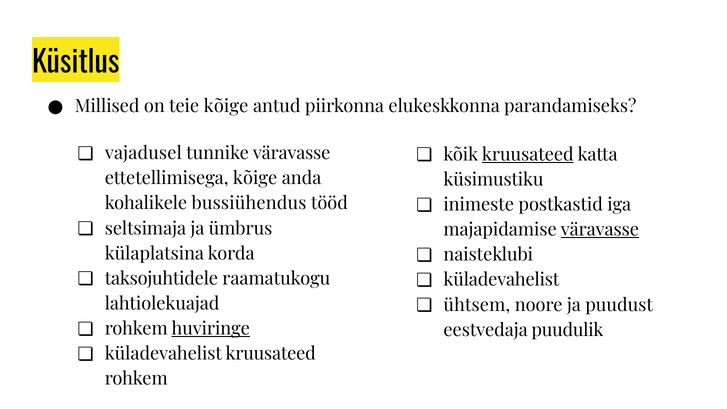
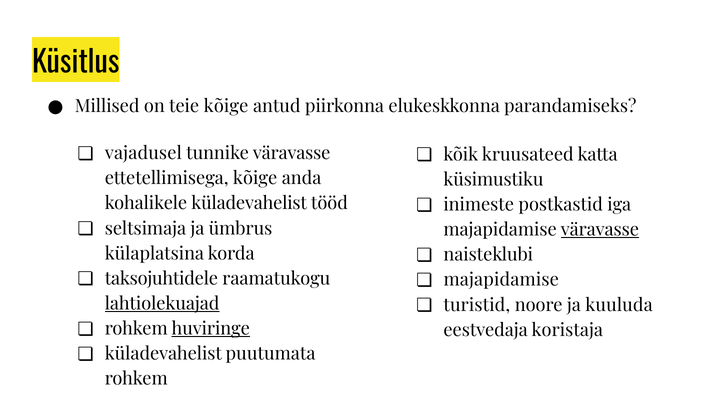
kruusateed underline: present -> none (528, 155)
kohalikele bussiühendus: bussiühendus -> küladevahelist (249, 203)
küladevahelist: küladevahelist -> majapidamise (501, 280)
lahtiolekuajad underline: none -> present (162, 304)
ühtsem: ühtsem -> turistid (477, 305)
puudust: puudust -> kuuluda (619, 305)
puudulik: puudulik -> koristaja (567, 330)
küladevahelist kruusateed: kruusateed -> puutumata (271, 354)
